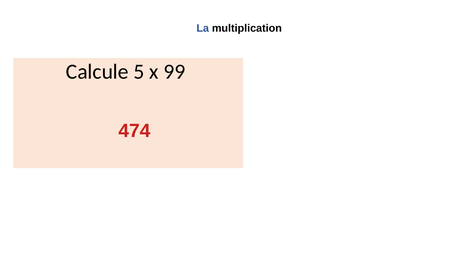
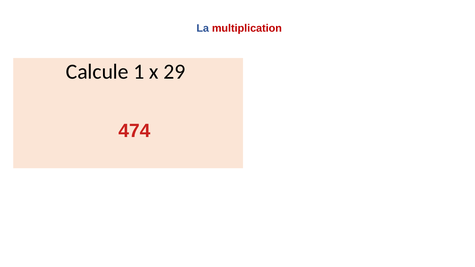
multiplication colour: black -> red (247, 28)
5: 5 -> 1 (139, 72)
99: 99 -> 29 (174, 72)
